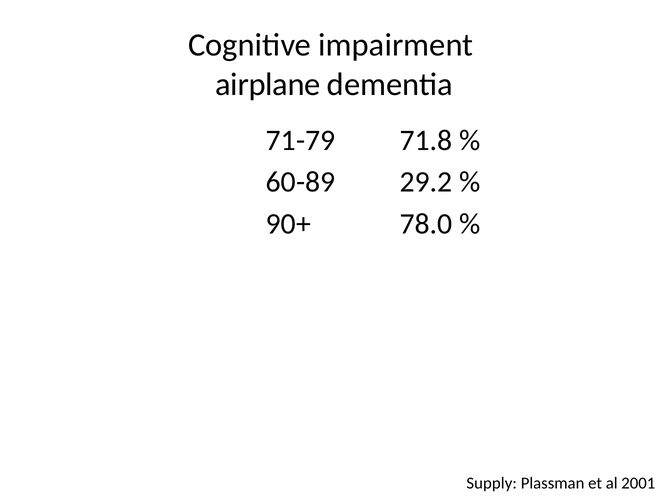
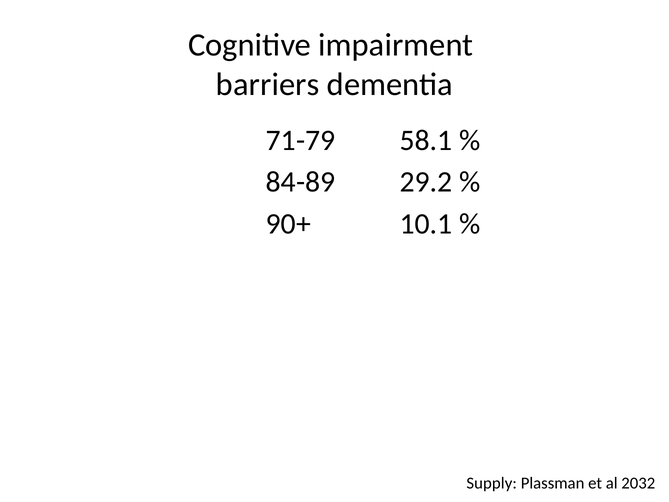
airplane: airplane -> barriers (268, 84)
71.8: 71.8 -> 58.1 (426, 140)
60-89: 60-89 -> 84-89 (301, 182)
78.0: 78.0 -> 10.1 (426, 224)
2001: 2001 -> 2032 (638, 483)
